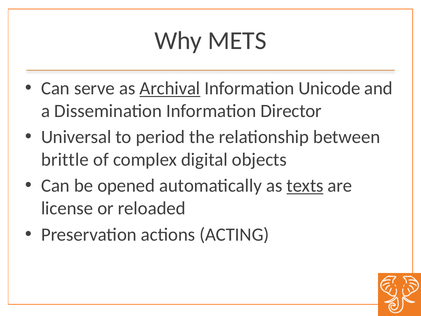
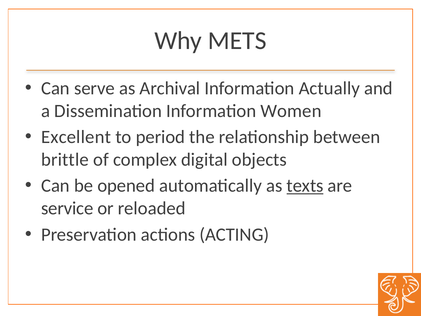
Archival underline: present -> none (170, 88)
Unicode: Unicode -> Actually (329, 88)
Director: Director -> Women (291, 111)
Universal: Universal -> Excellent (76, 137)
license: license -> service (67, 208)
